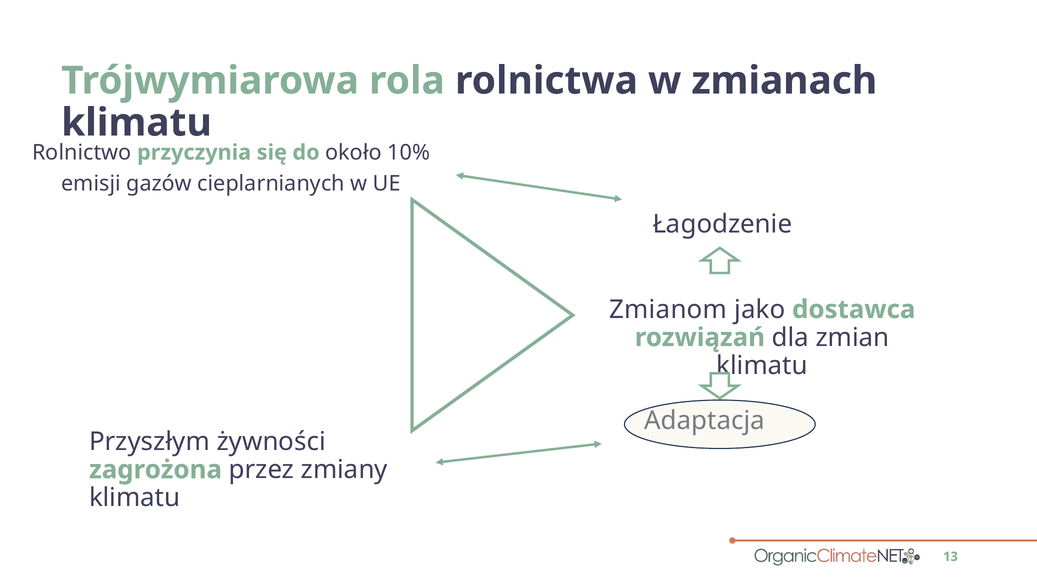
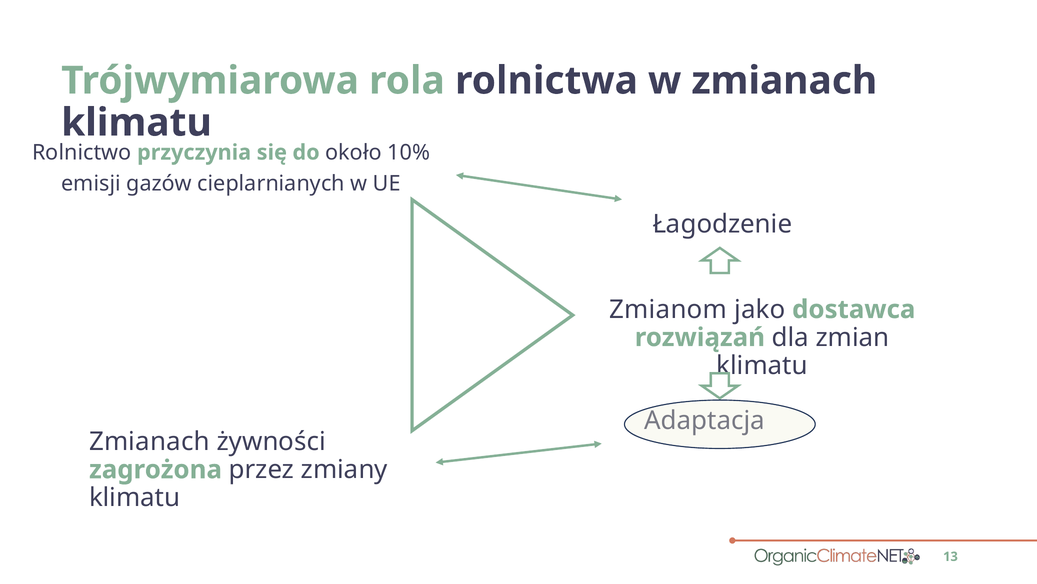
Przyszłym: Przyszłym -> Zmianach (149, 441)
